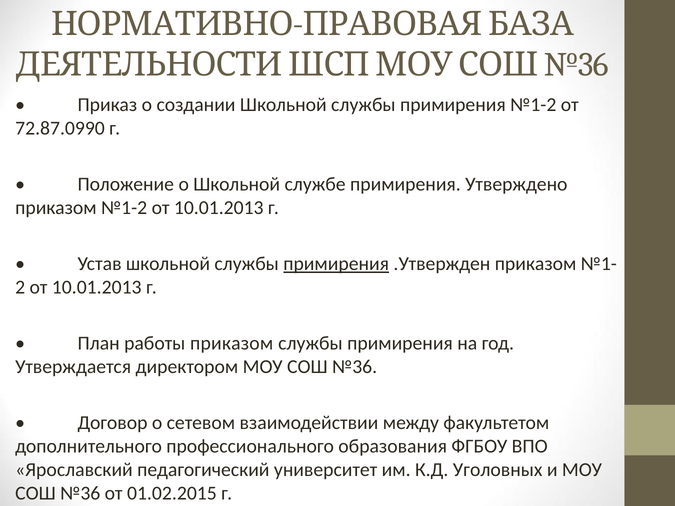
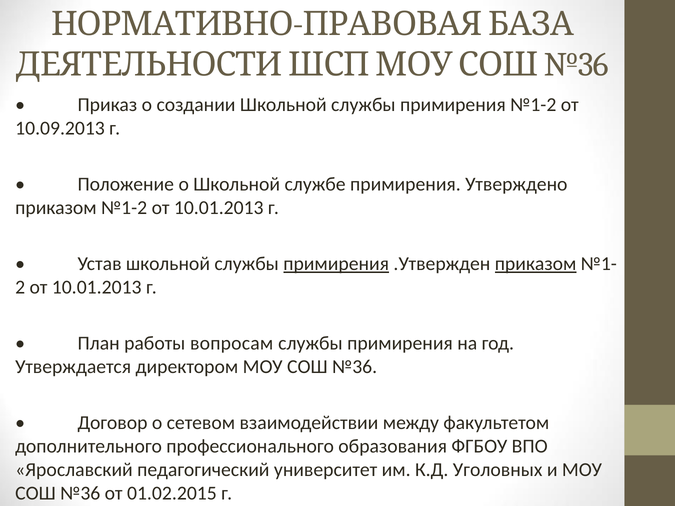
72.87.0990: 72.87.0990 -> 10.09.2013 (60, 129)
приказом underline: none -> present (536, 264)
работы приказом: приказом -> вопросам (232, 343)
